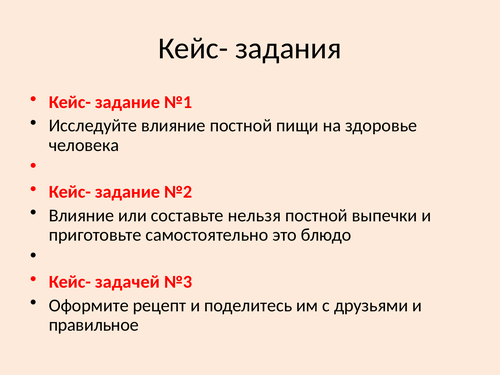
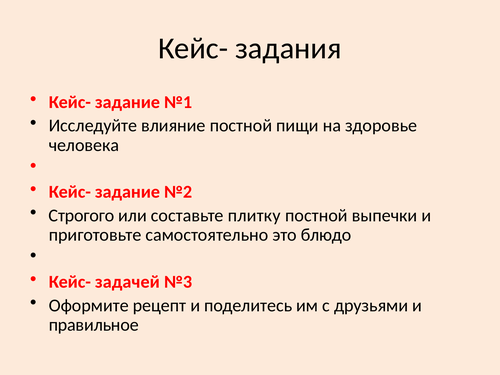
Влияние: Влияние -> Строгого (81, 216)
нельзя: нельзя -> плитку (254, 216)
